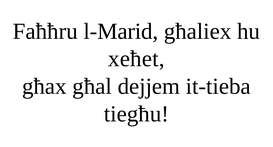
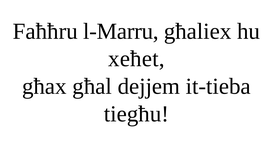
l-Marid: l-Marid -> l-Marru (121, 31)
